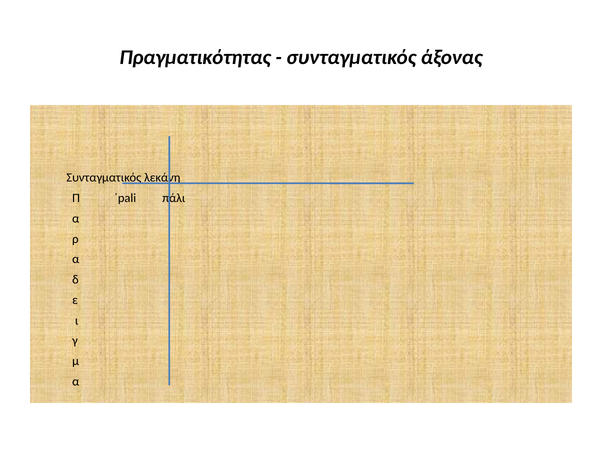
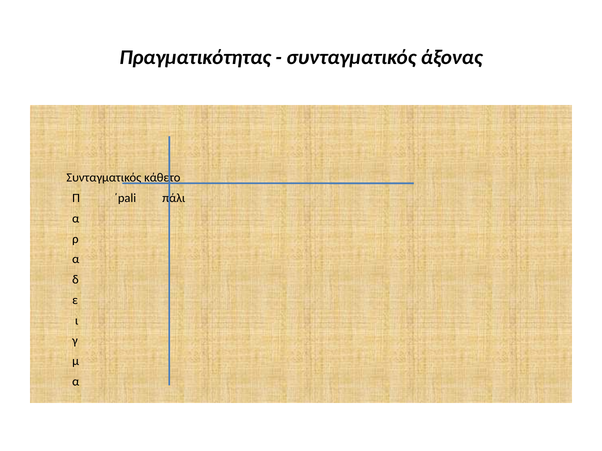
λεκάνη: λεκάνη -> κάθετο (162, 178)
